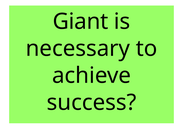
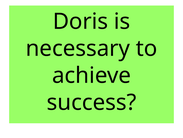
Giant: Giant -> Doris (80, 21)
